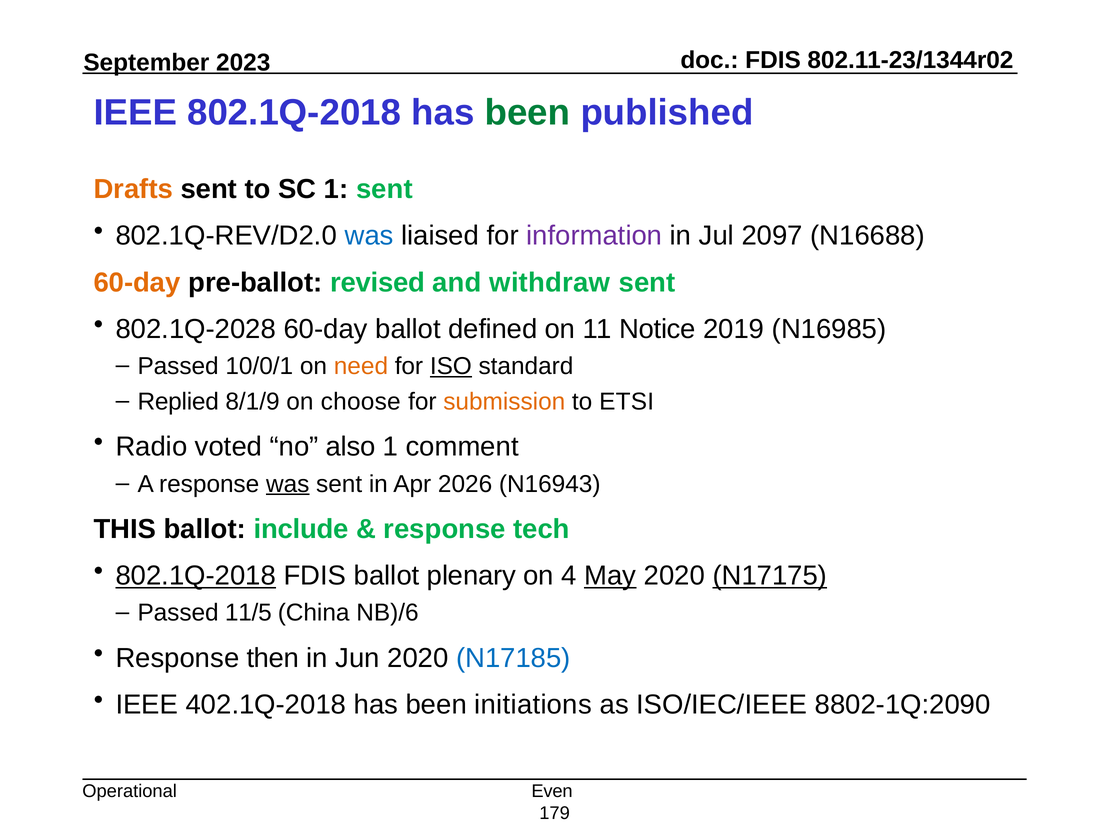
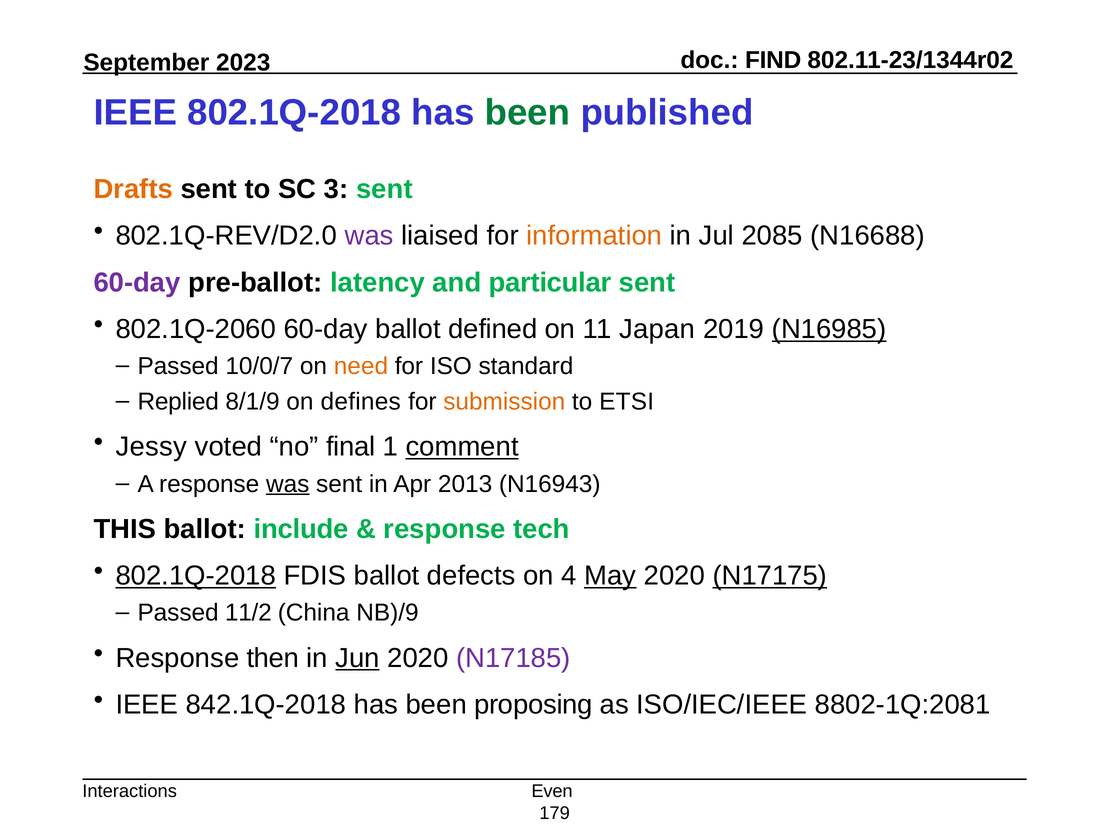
FDIS: FDIS -> FIND (773, 60)
SC 1: 1 -> 3 (336, 189)
was colour: blue -> purple (369, 236)
information colour: purple -> orange (594, 236)
2097: 2097 -> 2085 (772, 236)
60-day colour: orange -> purple (137, 283)
revised: revised -> latency (378, 283)
withdraw: withdraw -> particular (550, 283)
802.1Q-2028: 802.1Q-2028 -> 802.1Q-2060 (196, 329)
Notice: Notice -> Japan (657, 329)
N16985 underline: none -> present (829, 329)
10/0/1: 10/0/1 -> 10/0/7 (259, 366)
ISO underline: present -> none (451, 366)
choose: choose -> defines (361, 402)
Radio: Radio -> Jessy (151, 447)
also: also -> final (351, 447)
comment underline: none -> present (462, 447)
2026: 2026 -> 2013 (465, 484)
plenary: plenary -> defects (471, 576)
11/5: 11/5 -> 11/2 (248, 613)
NB)/6: NB)/6 -> NB)/9 (387, 613)
Jun underline: none -> present (358, 658)
N17185 colour: blue -> purple (513, 658)
402.1Q-2018: 402.1Q-2018 -> 842.1Q-2018 (266, 705)
initiations: initiations -> proposing (533, 705)
8802-1Q:2090: 8802-1Q:2090 -> 8802-1Q:2081 (903, 705)
Operational: Operational -> Interactions (130, 791)
